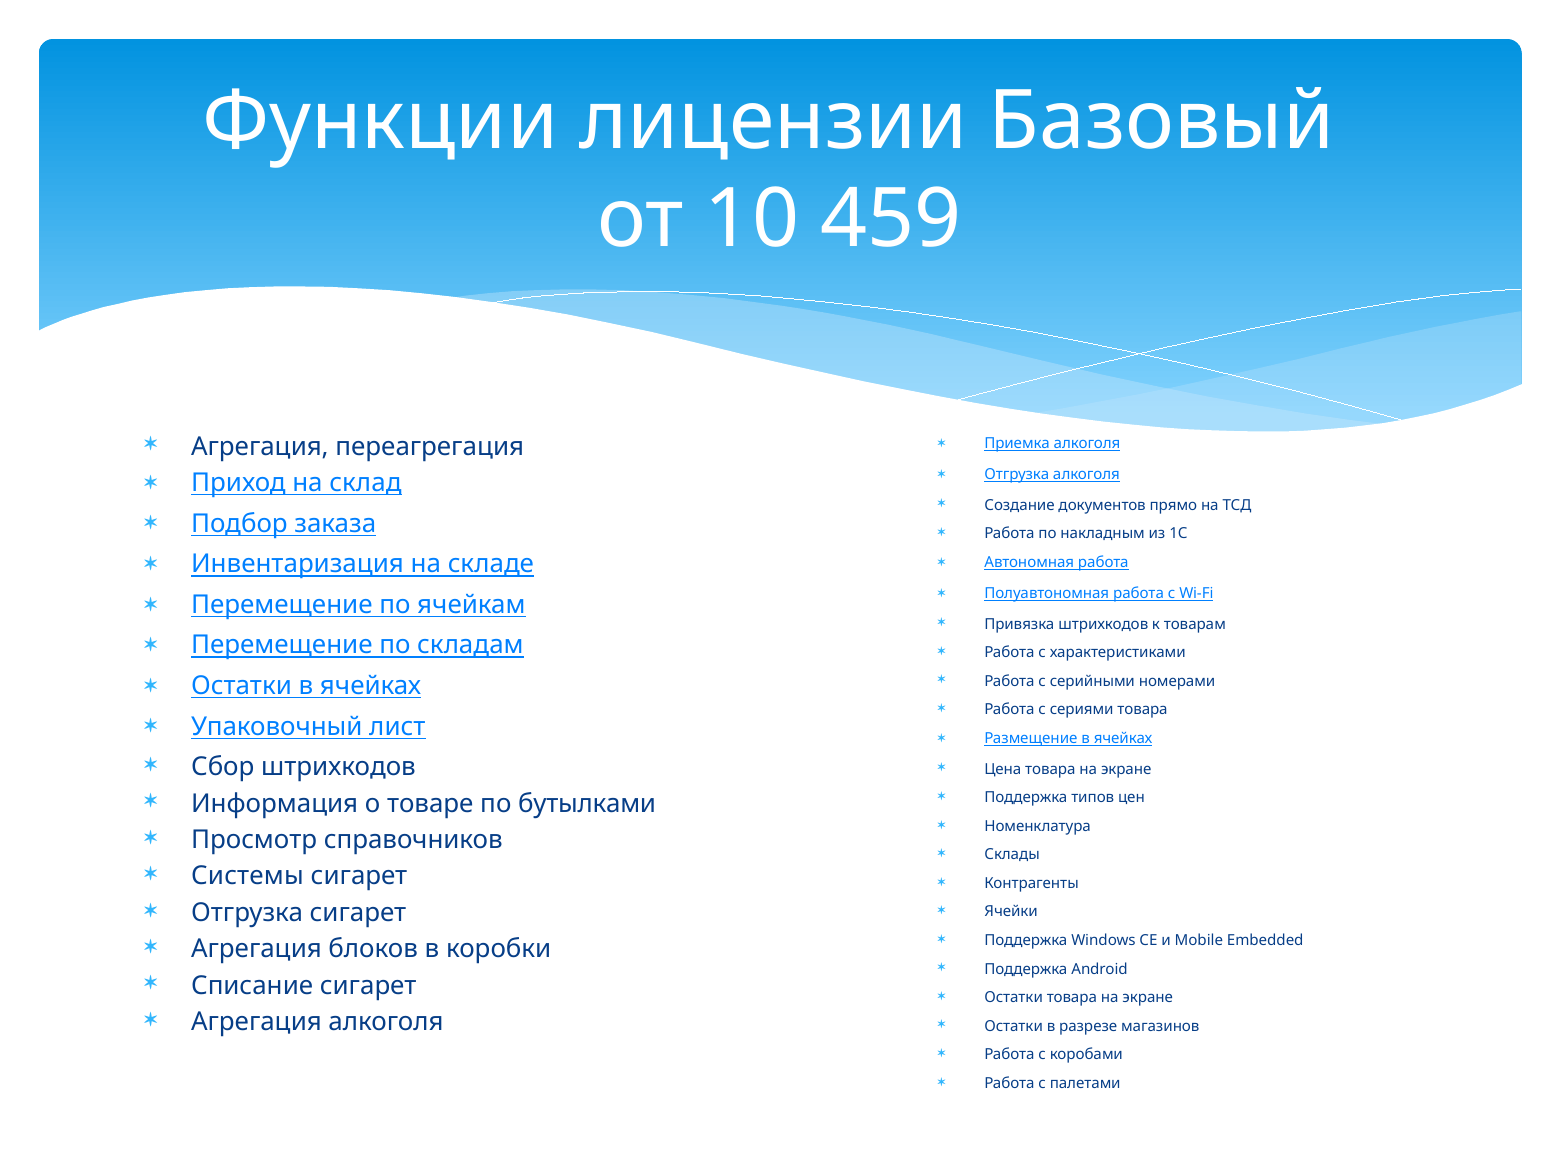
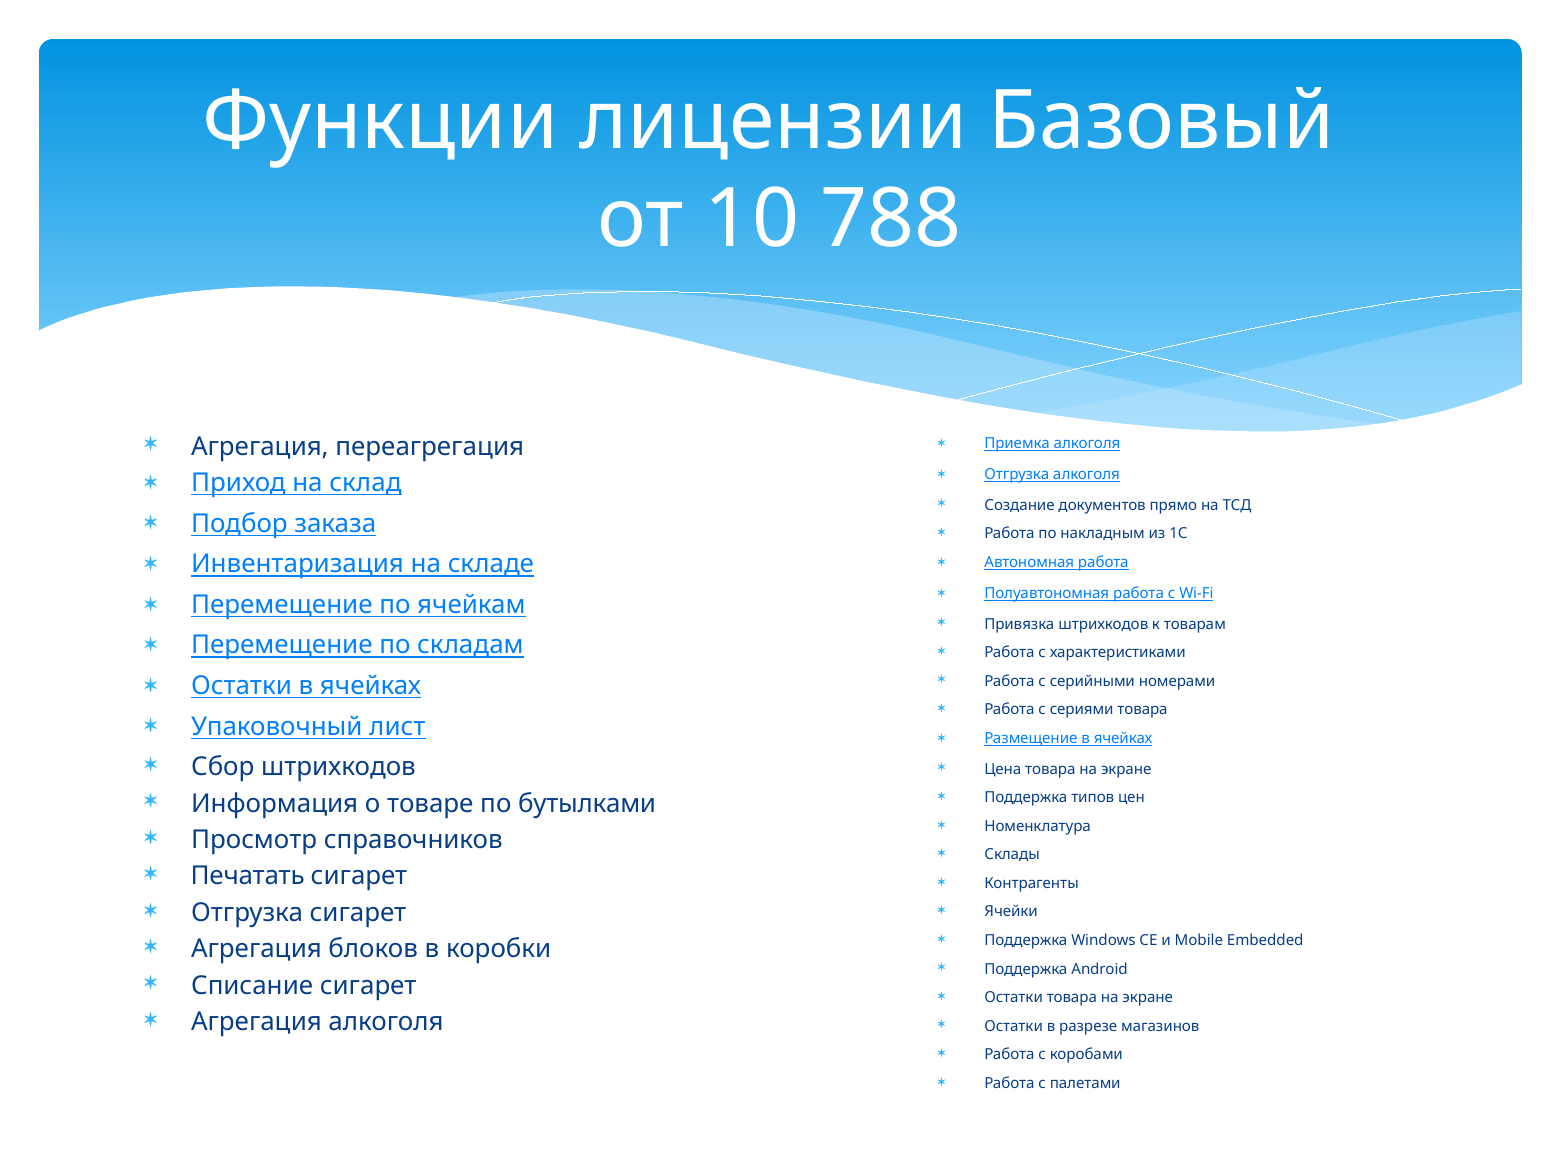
459: 459 -> 788 (891, 220)
Системы: Системы -> Печатать (248, 876)
